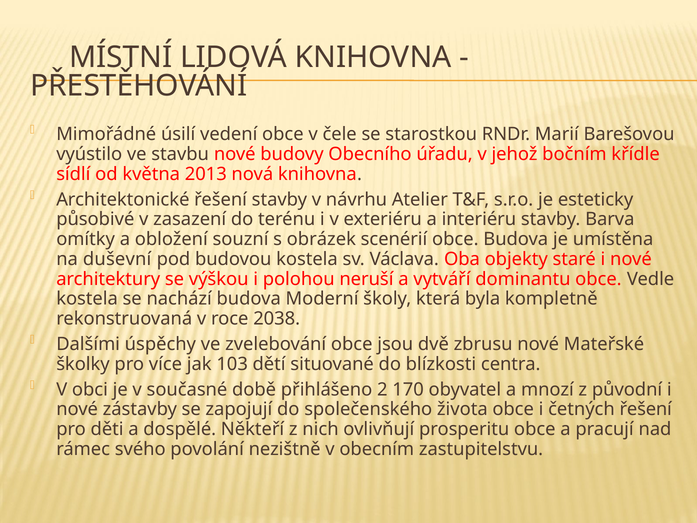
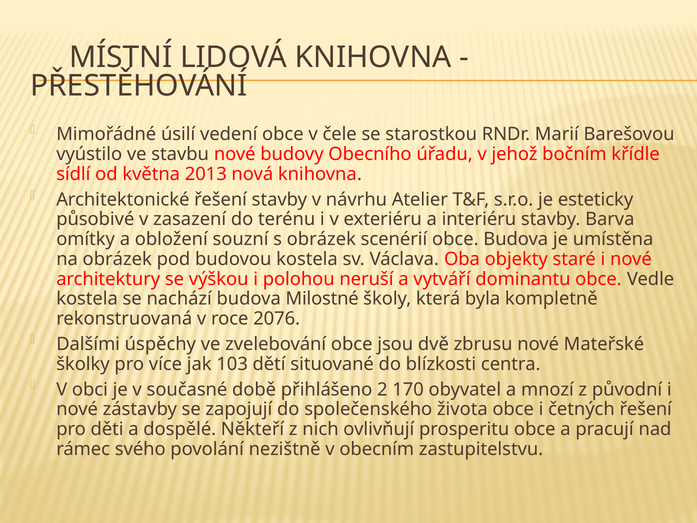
na duševní: duševní -> obrázek (117, 259)
Moderní: Moderní -> Milostné (322, 299)
2038: 2038 -> 2076 (277, 319)
